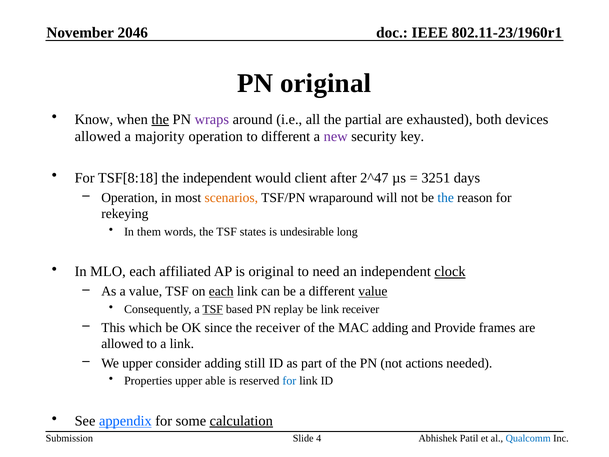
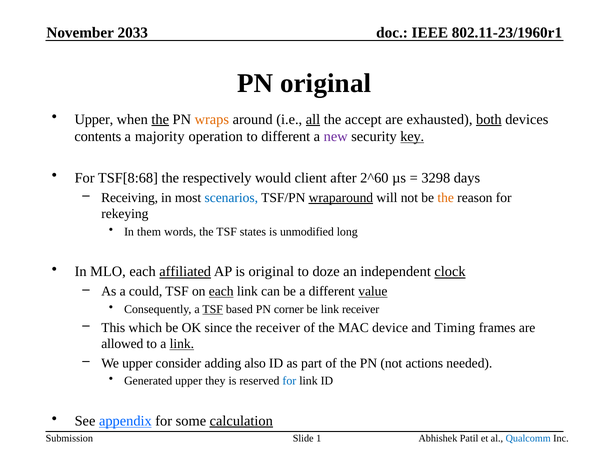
2046: 2046 -> 2033 (133, 32)
Know: Know -> Upper (94, 119)
wraps colour: purple -> orange (212, 119)
all underline: none -> present (313, 119)
partial: partial -> accept (363, 119)
both underline: none -> present (489, 119)
allowed: allowed -> contents (98, 137)
key underline: none -> present (412, 137)
TSF[8:18: TSF[8:18 -> TSF[8:68 (128, 178)
the independent: independent -> respectively (217, 178)
2^47: 2^47 -> 2^60 (374, 178)
3251: 3251 -> 3298 (436, 178)
Operation: Operation -> Receiving (130, 198)
scenarios colour: orange -> blue (231, 198)
wraparound underline: none -> present (341, 198)
the colour: blue -> orange (446, 198)
undesirable: undesirable -> unmodified (307, 232)
affiliated underline: none -> present (185, 272)
need: need -> doze (326, 272)
a value: value -> could (146, 291)
replay: replay -> corner (289, 309)
MAC adding: adding -> device (390, 327)
Provide: Provide -> Timing (455, 327)
link underline: none -> present (182, 344)
still: still -> also (255, 363)
Properties: Properties -> Generated (148, 381)
able: able -> they (215, 381)
4: 4 -> 1 (319, 438)
